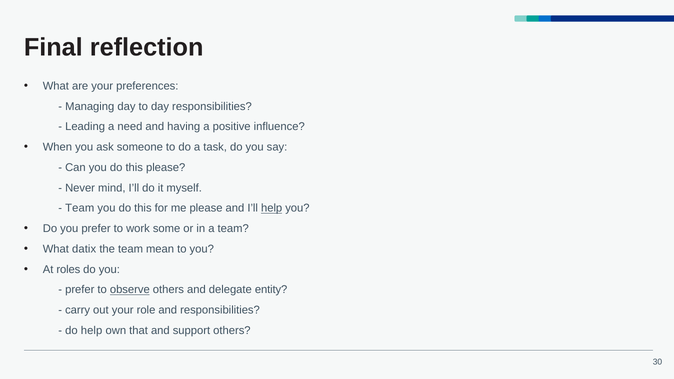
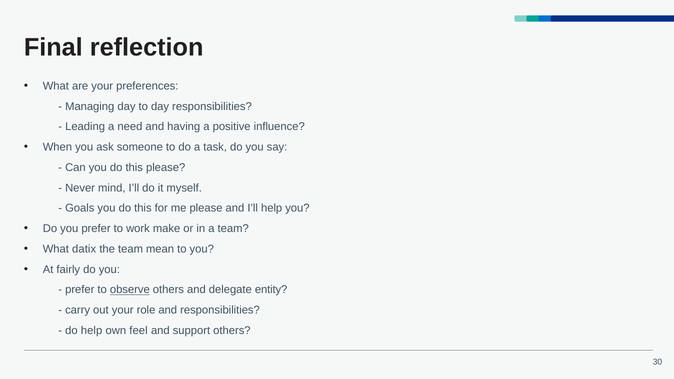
Team: Team -> Goals (80, 208)
help underline: present -> none (272, 208)
some: some -> make (167, 229)
roles: roles -> fairly (68, 269)
that: that -> feel (139, 331)
